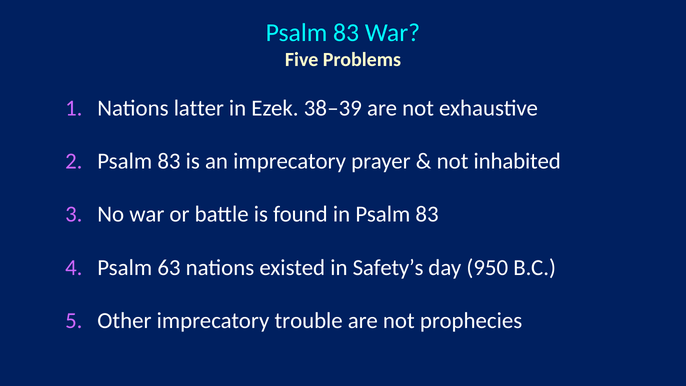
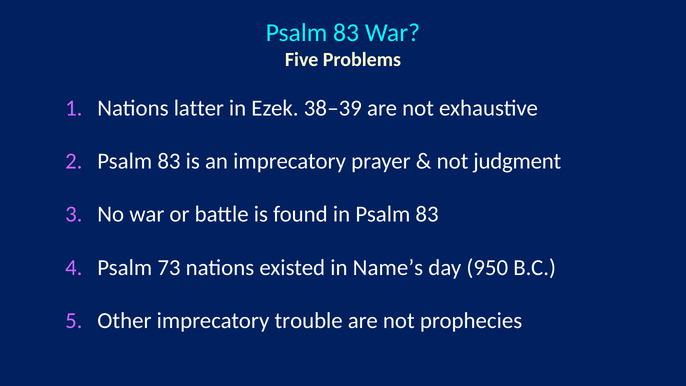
inhabited: inhabited -> judgment (517, 161)
63: 63 -> 73 (169, 267)
Safety’s: Safety’s -> Name’s (388, 267)
